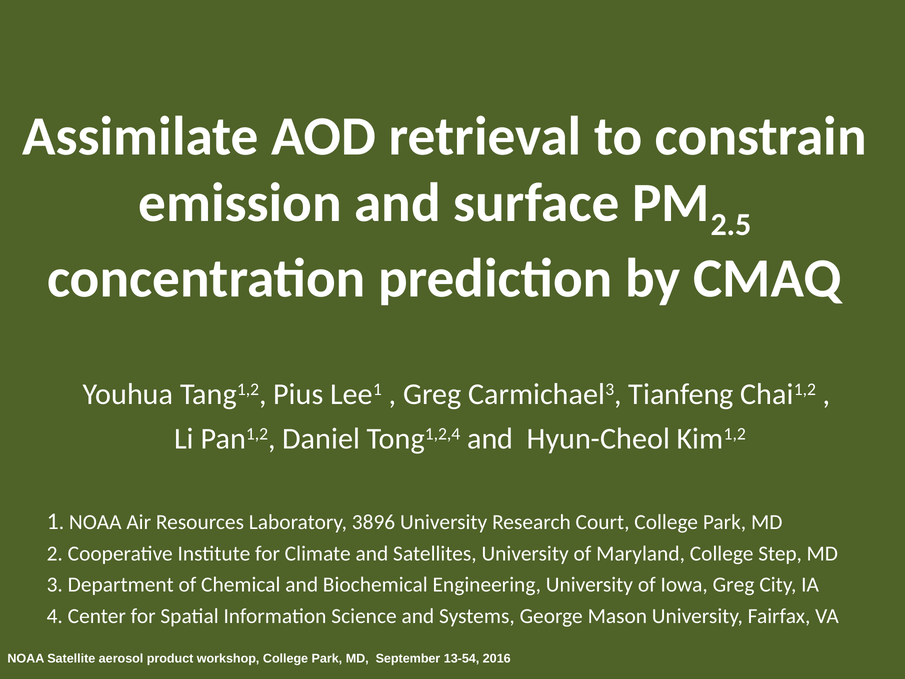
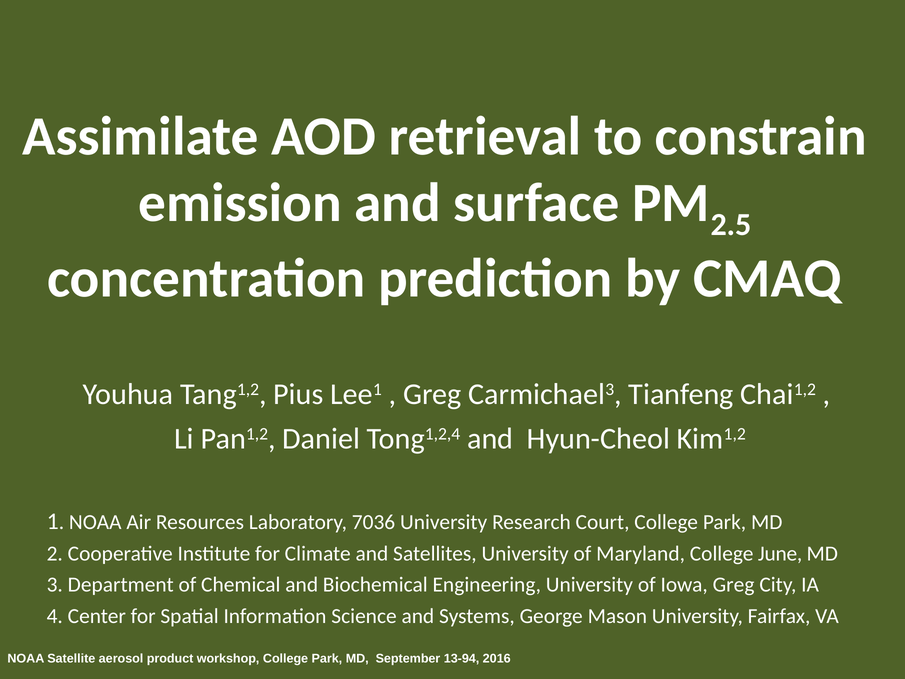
3896: 3896 -> 7036 (374, 522)
Step: Step -> June (780, 554)
13-54: 13-54 -> 13-94 (462, 659)
